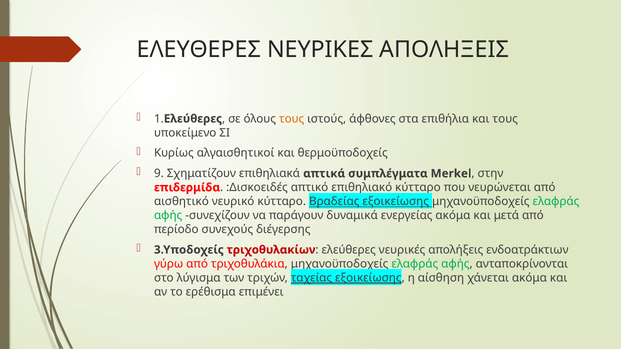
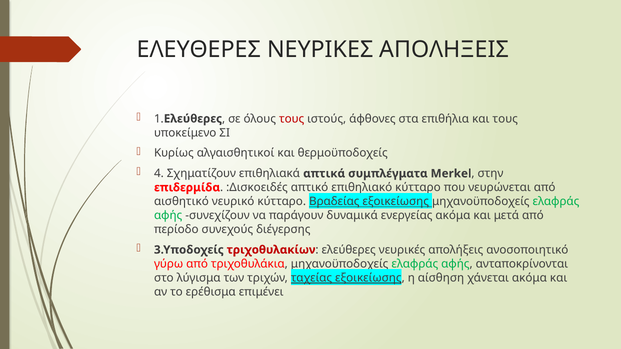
τους colour: orange -> red (292, 119)
9: 9 -> 4 (159, 174)
ενδοατράκτιων: ενδοατράκτιων -> ανοσοποιητικό (527, 250)
